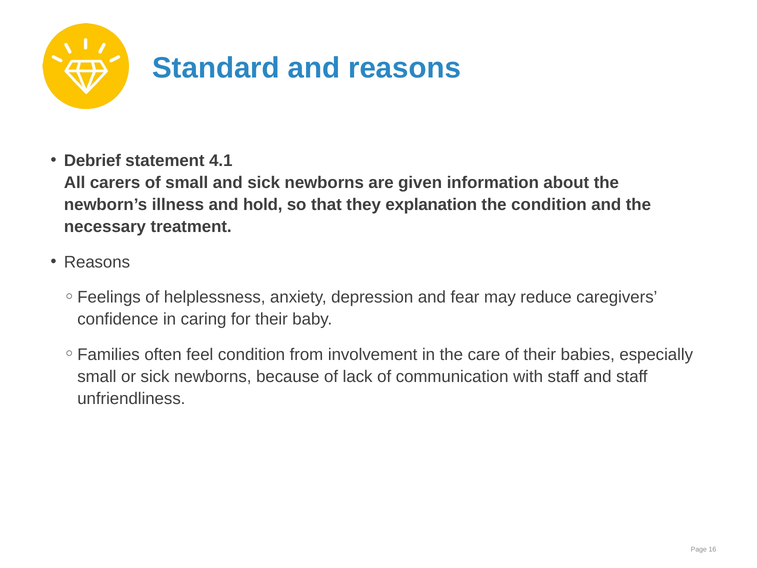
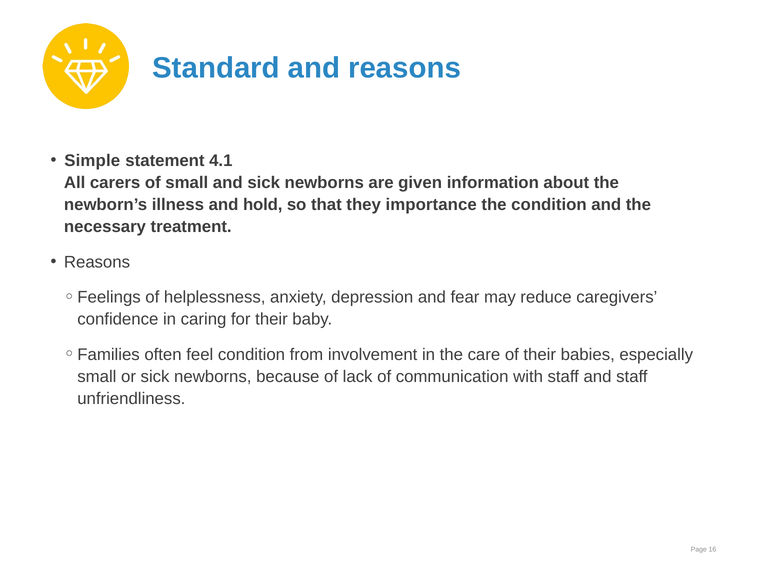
Debrief: Debrief -> Simple (92, 161)
explanation: explanation -> importance (431, 205)
